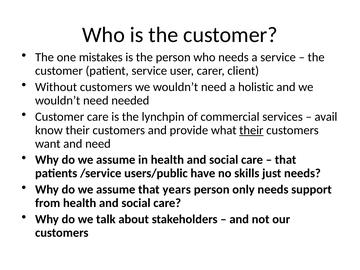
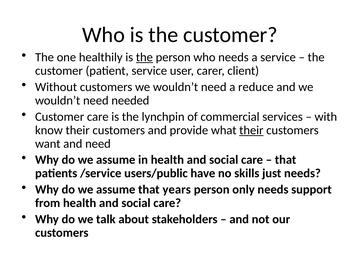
mistakes: mistakes -> healthily (101, 57)
the underline: none -> present (144, 57)
holistic: holistic -> reduce (256, 87)
avail: avail -> with (326, 117)
